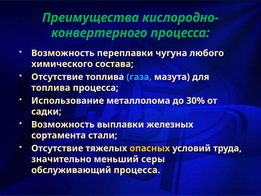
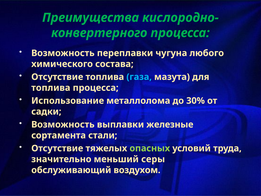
железных: железных -> железные (170, 124)
опасных colour: yellow -> light green (150, 148)
обслуживающий процесса: процесса -> воздухом (137, 170)
